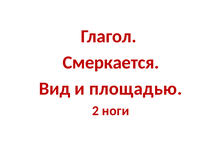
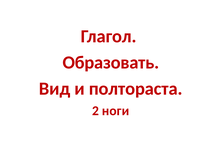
Смеркается: Смеркается -> Образовать (111, 62)
площадью: площадью -> полтораста (136, 89)
